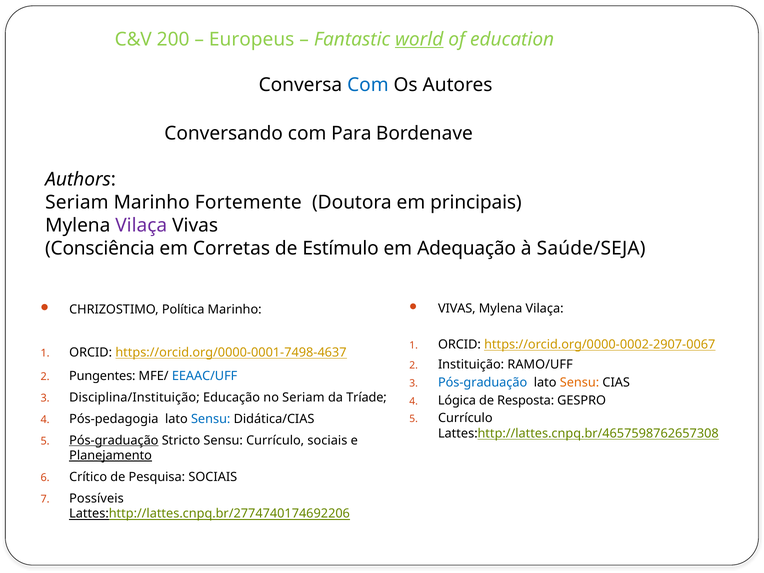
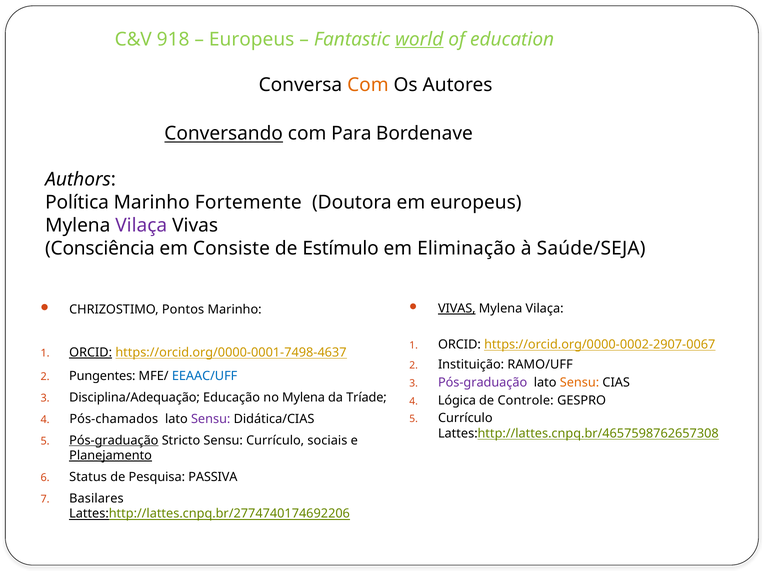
200: 200 -> 918 (173, 39)
Com colour: blue -> orange (368, 85)
Conversando underline: none -> present (224, 134)
Seriam: Seriam -> Política (77, 202)
em principais: principais -> europeus (476, 202)
Corretas: Corretas -> Consiste (231, 248)
Adequação: Adequação -> Eliminação (466, 248)
VIVAS underline: none -> present (457, 309)
Política: Política -> Pontos (183, 310)
ORCID underline: none -> present (91, 352)
Pós-graduação colour: blue -> purple (483, 382)
Disciplina/Instituição: Disciplina/Instituição -> Disciplina/Adequação (135, 397)
no Seriam: Seriam -> Mylena (304, 397)
Resposta: Resposta -> Controle (526, 400)
Pós-pedagogia: Pós-pedagogia -> Pós-chamados (114, 419)
Sensu colour: blue -> purple (211, 419)
Crítico: Crítico -> Status (88, 477)
Pesquisa SOCIAIS: SOCIAIS -> PASSIVA (213, 477)
Possíveis: Possíveis -> Basilares (96, 498)
